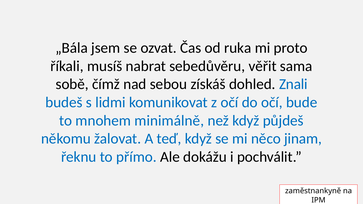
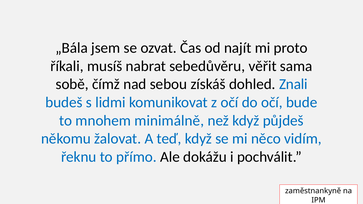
ruka: ruka -> najít (238, 48)
jinam: jinam -> vidím (303, 139)
